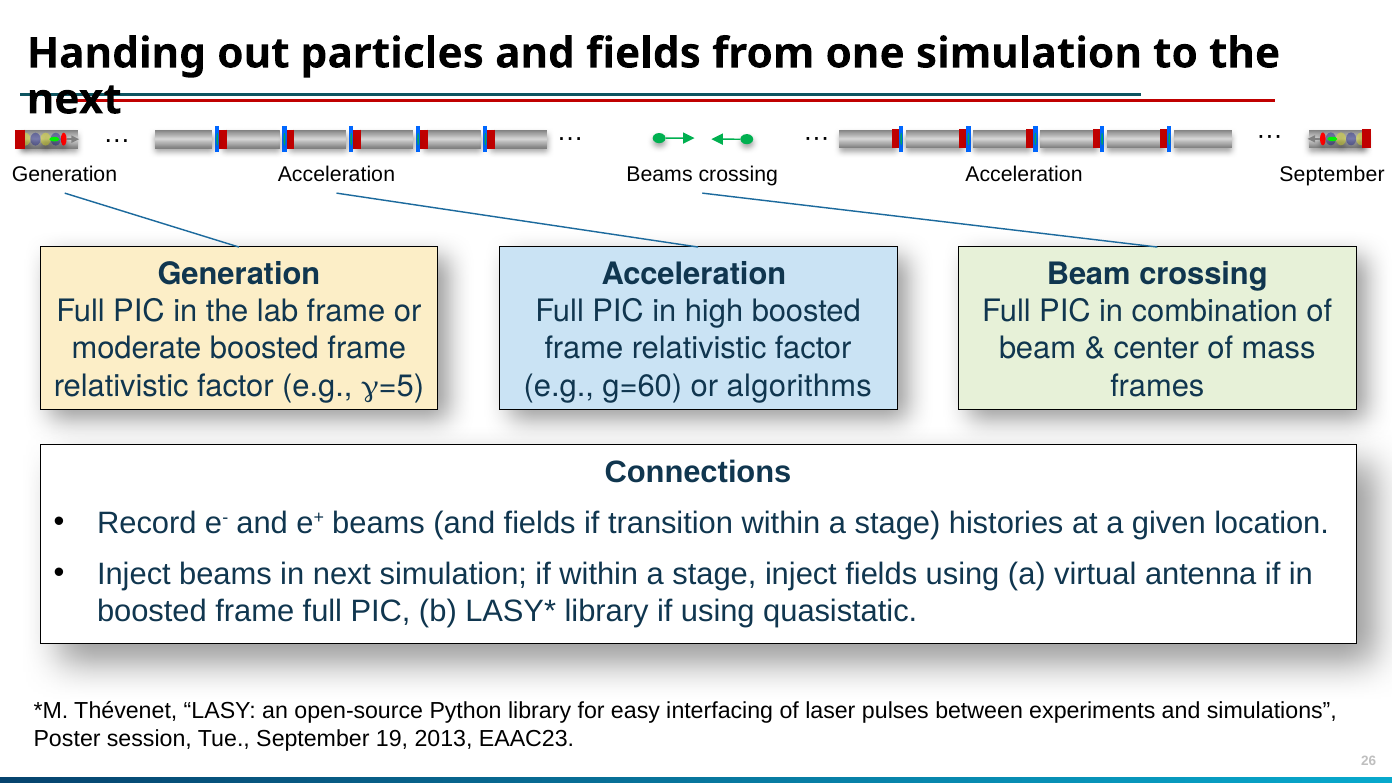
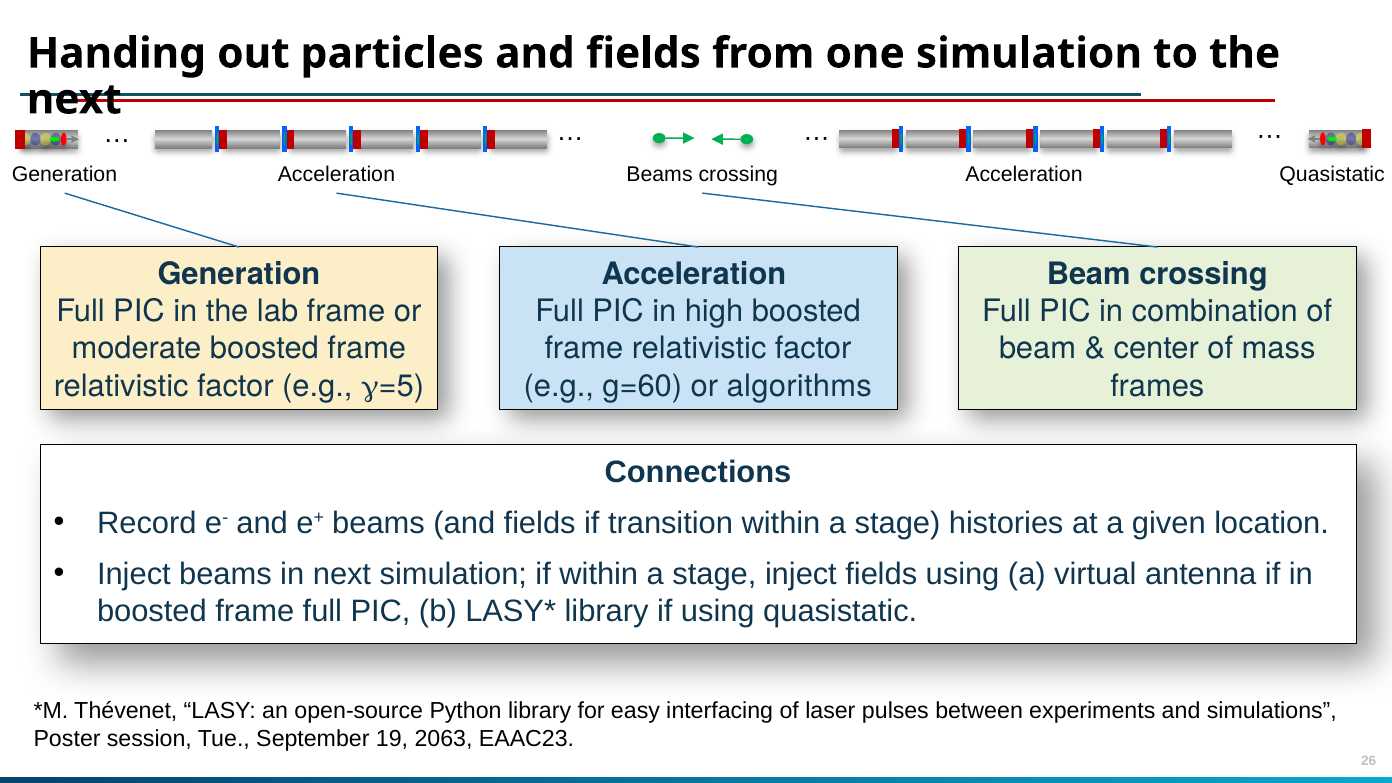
Generation September: September -> Quasistatic (1332, 175)
2013: 2013 -> 2063 (444, 739)
